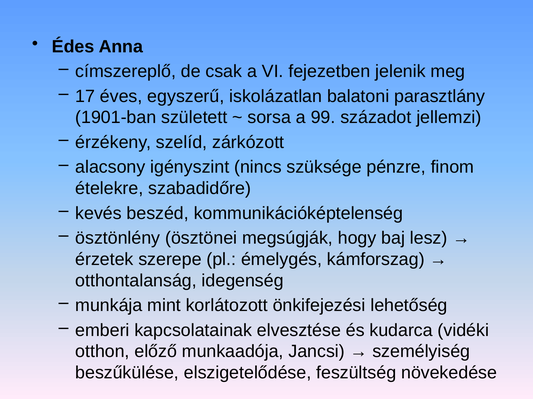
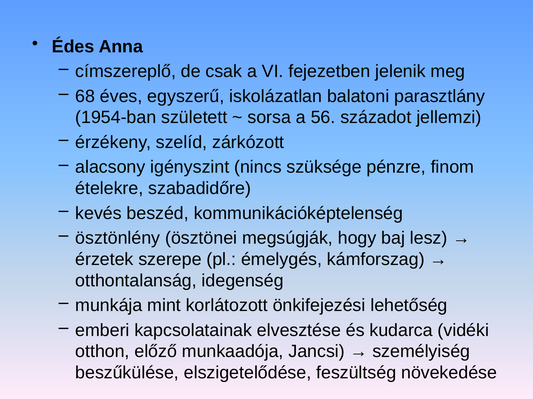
17: 17 -> 68 (85, 96)
1901-ban: 1901-ban -> 1954-ban (116, 118)
99: 99 -> 56 (323, 118)
